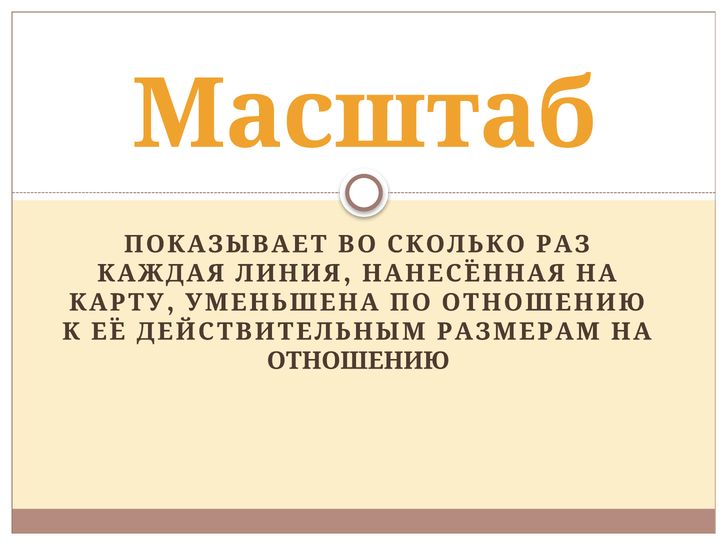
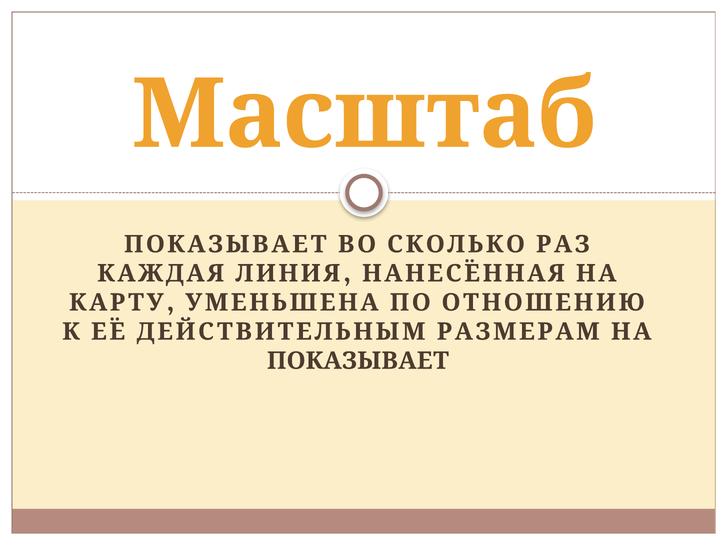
ОТНОШЕНИЮ: ОТНОШЕНИЮ -> ПОКАЗЫВАЕТ (358, 361)
